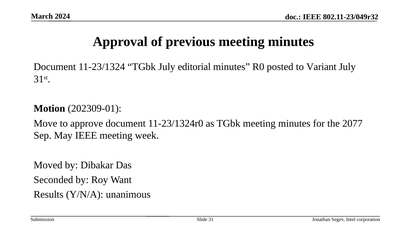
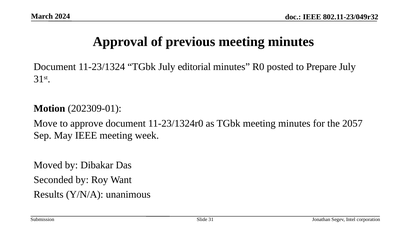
Variant: Variant -> Prepare (321, 67)
2077: 2077 -> 2057 (352, 123)
